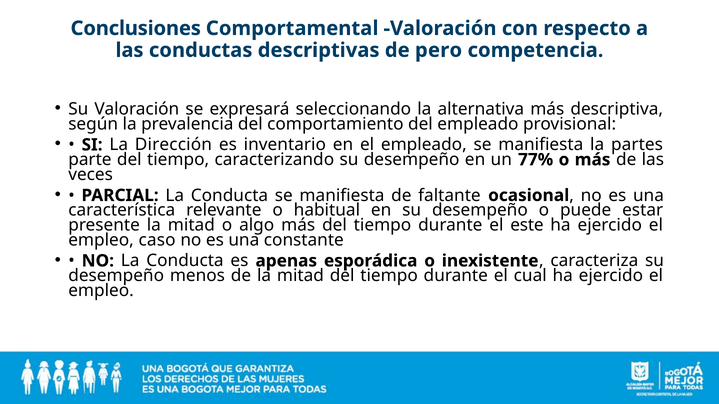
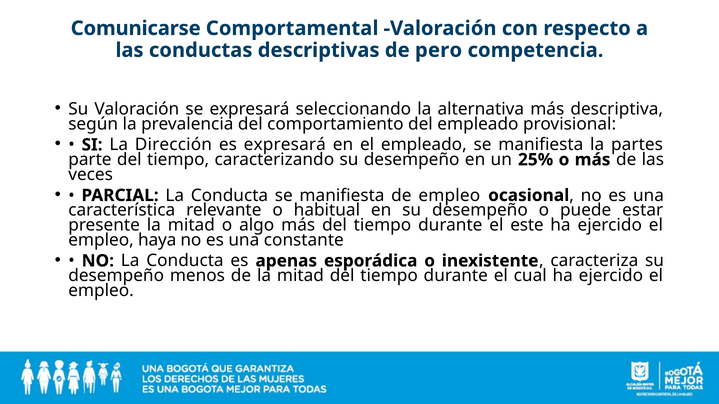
Conclusiones: Conclusiones -> Comunicarse (136, 28)
es inventario: inventario -> expresará (285, 145)
77%: 77% -> 25% (536, 160)
de faltante: faltante -> empleo (449, 196)
caso: caso -> haya (157, 240)
